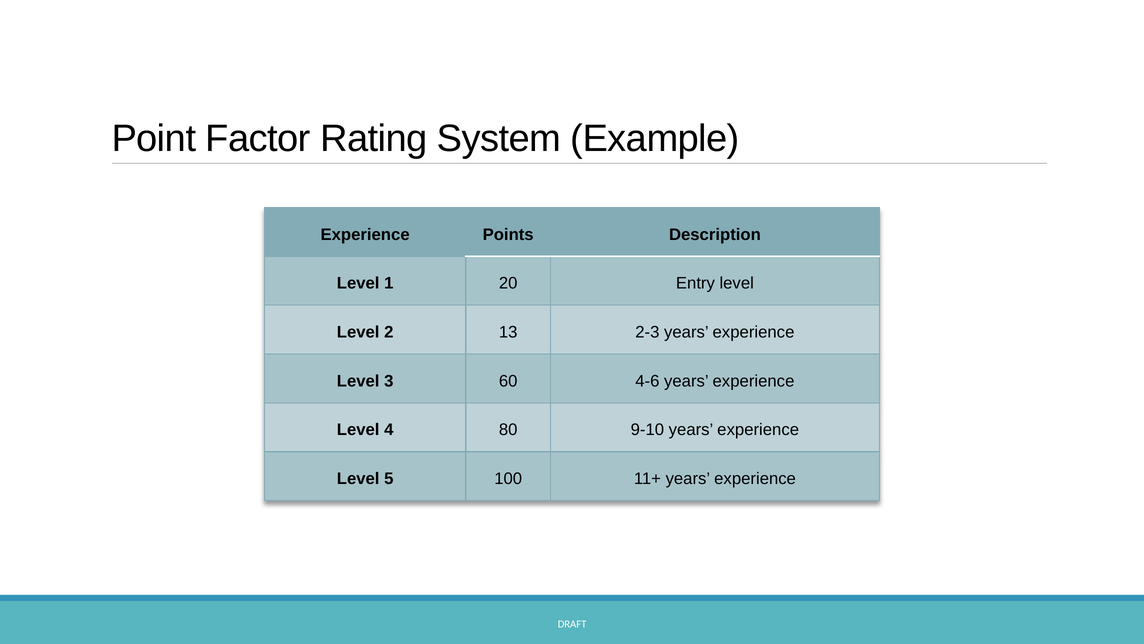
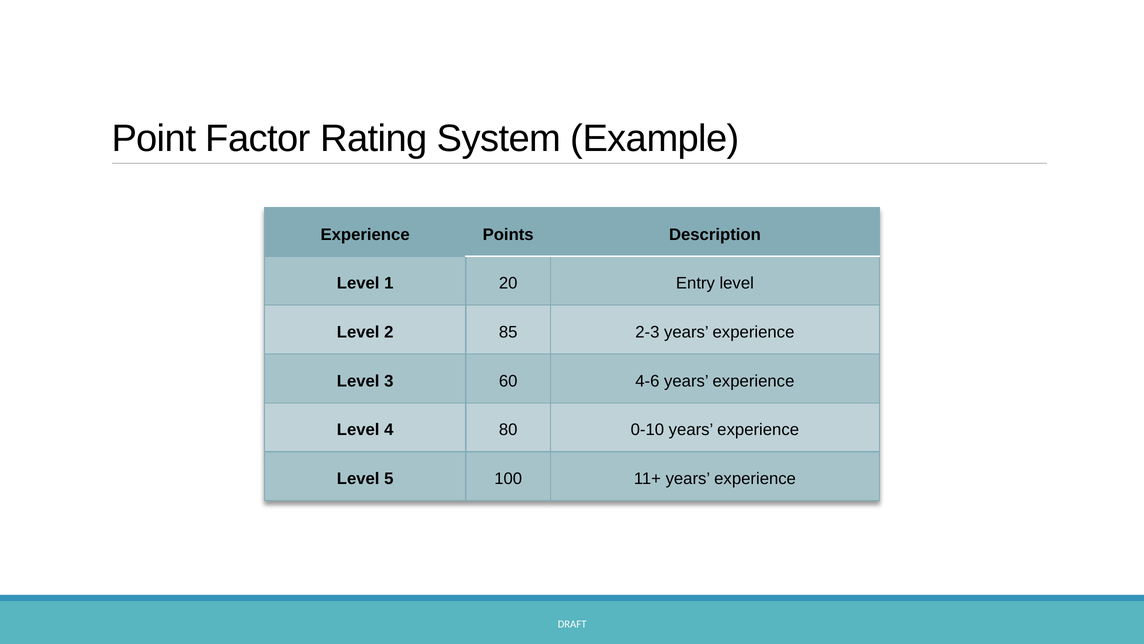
13: 13 -> 85 (508, 332)
9-10: 9-10 -> 0-10 (647, 430)
